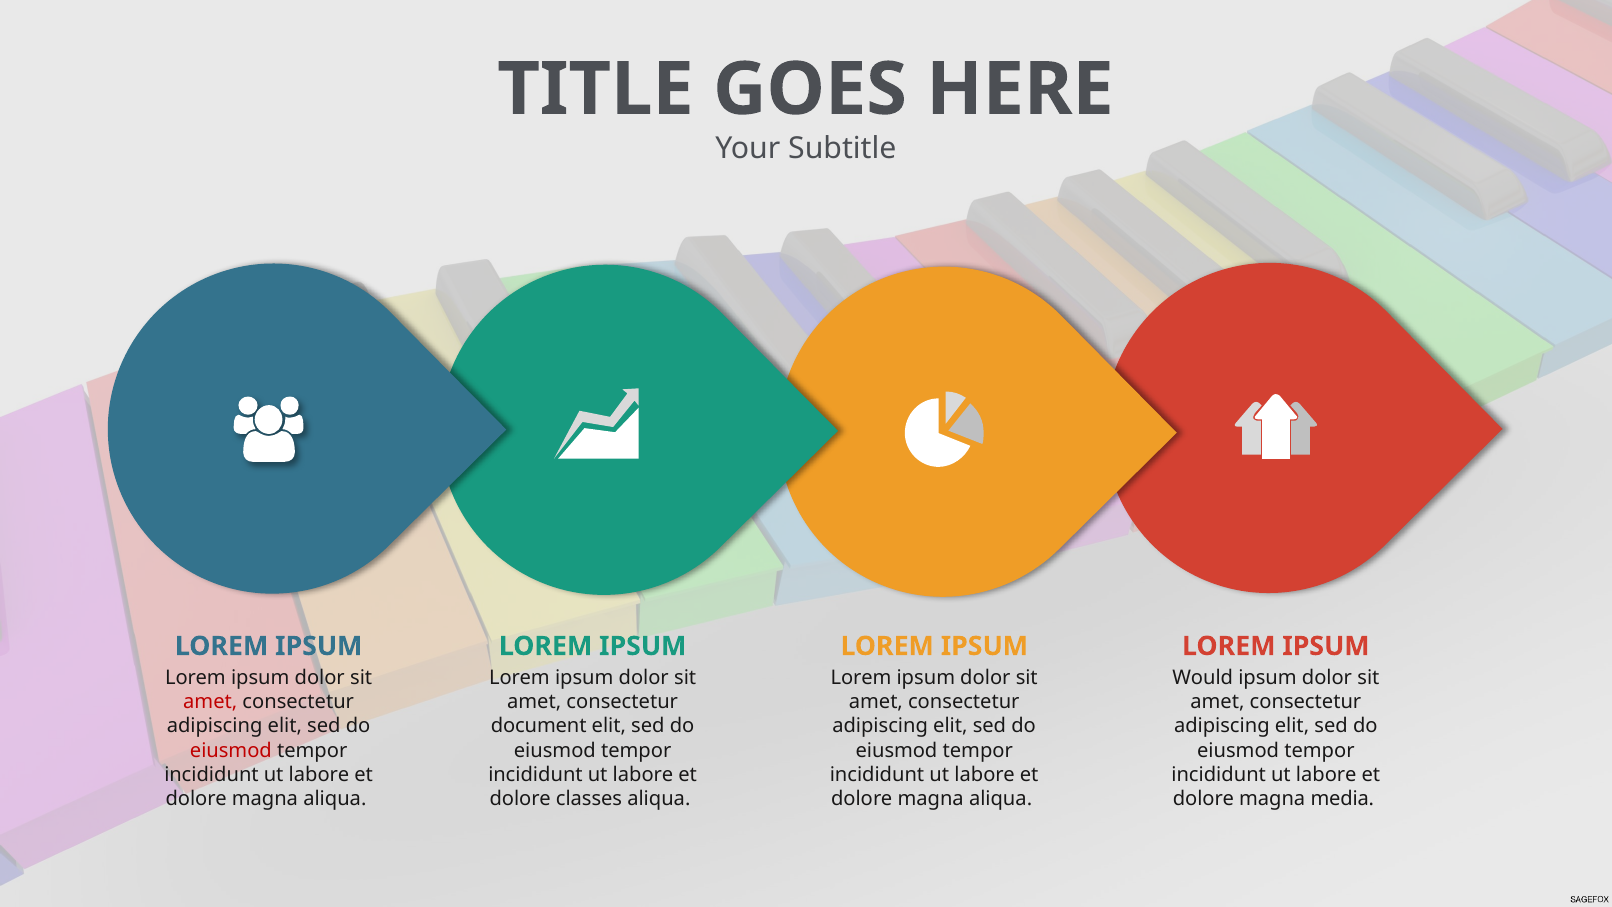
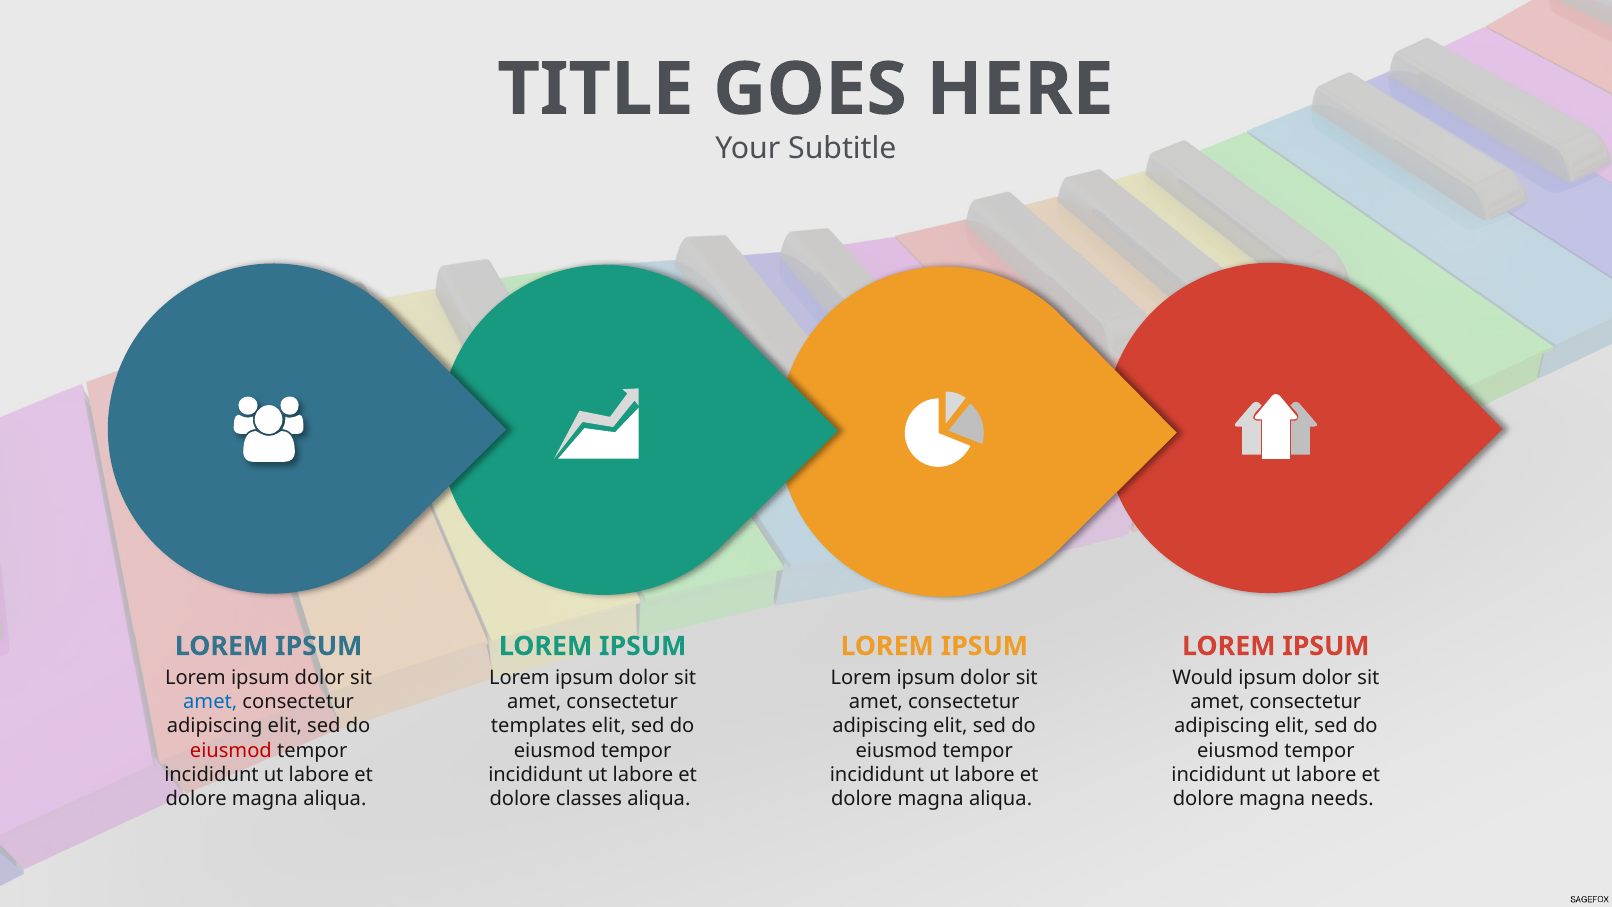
amet colour: red -> blue (210, 702)
document: document -> templates (539, 726)
media: media -> needs (1342, 799)
